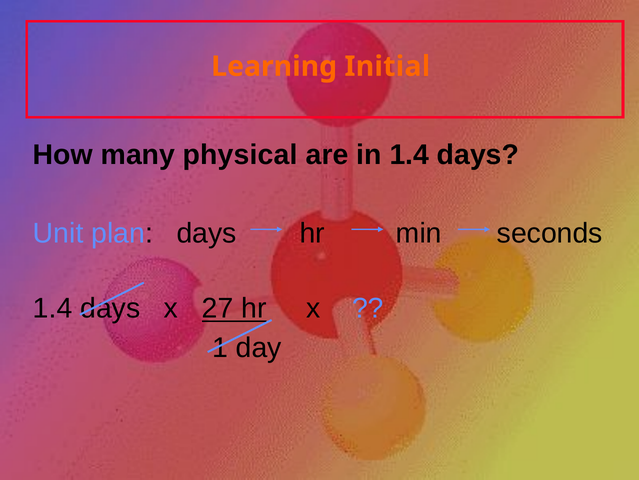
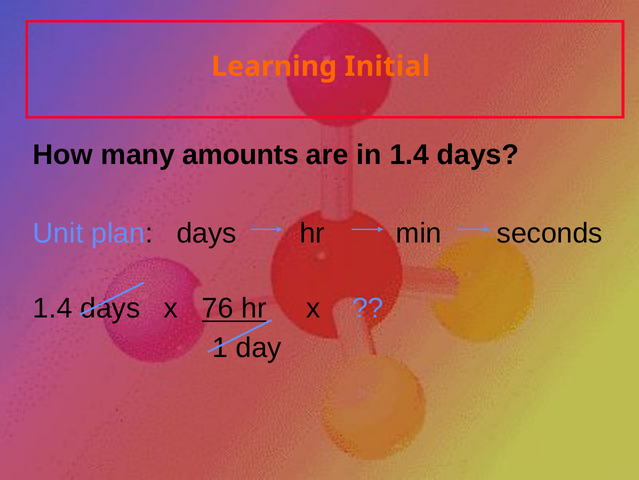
physical: physical -> amounts (241, 155)
27: 27 -> 76 (218, 308)
